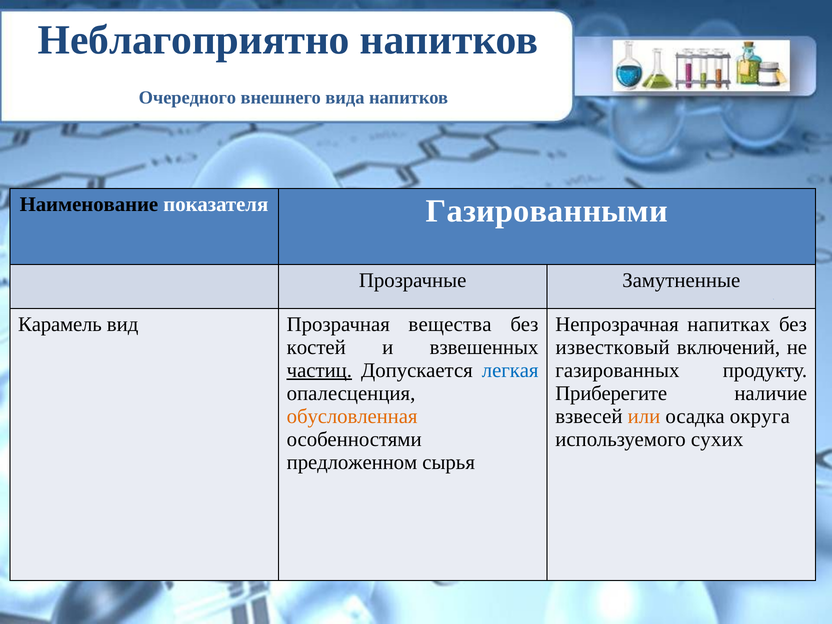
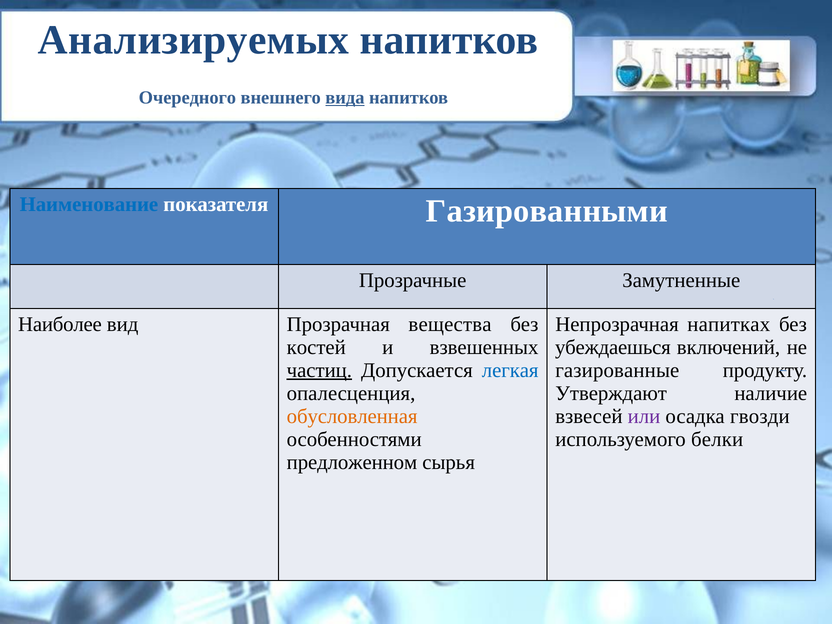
Неблагоприятно: Неблагоприятно -> Анализируемых (194, 40)
вида underline: none -> present (345, 98)
Наименование colour: black -> blue (89, 204)
Карамель: Карамель -> Наиболее (60, 324)
известковый: известковый -> убеждаешься (613, 347)
газированных: газированных -> газированные (617, 370)
Приберегите: Приберегите -> Утверждают (611, 393)
или colour: orange -> purple (644, 416)
округа: округа -> гвозди (760, 416)
сухих: сухих -> белки (717, 439)
